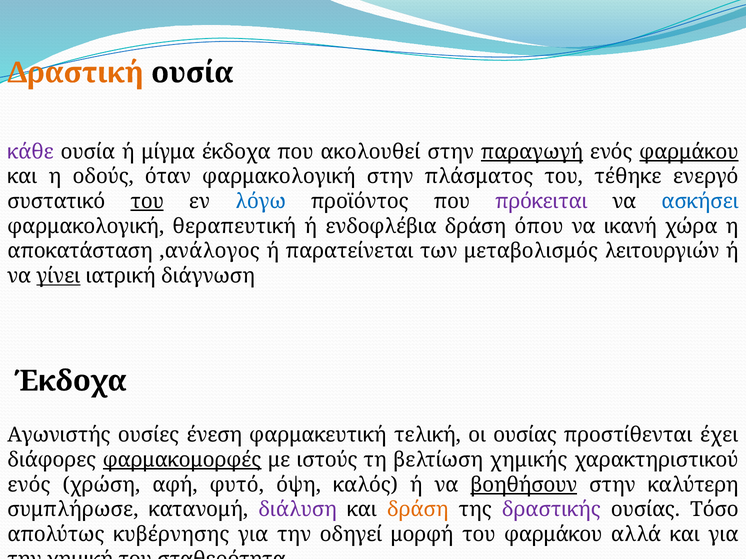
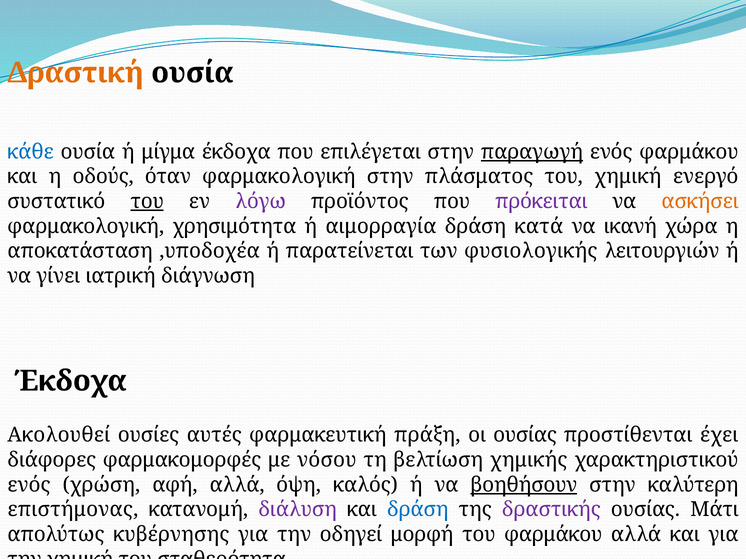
κάθε colour: purple -> blue (31, 152)
ακολουθεί: ακολουθεί -> επιλέγεται (371, 152)
φαρμάκου underline: present -> none (689, 152)
του τέθηκε: τέθηκε -> χημική (628, 177)
λόγω colour: blue -> purple (261, 202)
ασκήσει colour: blue -> orange (700, 202)
θεραπευτική: θεραπευτική -> χρησιμότητα (234, 227)
ενδοφλέβια: ενδοφλέβια -> αιμορραγία (381, 227)
όπου: όπου -> κατά (539, 227)
,ανάλογος: ,ανάλογος -> ,υποδοχέα (210, 251)
μεταβολισμός: μεταβολισμός -> φυσιολογικής (531, 251)
γίνει underline: present -> none (58, 276)
Αγωνιστής: Αγωνιστής -> Ακολουθεί (59, 435)
ένεση: ένεση -> αυτές (214, 435)
τελική: τελική -> πράξη (427, 435)
φαρμακομορφές underline: present -> none (182, 460)
ιστούς: ιστούς -> νόσου (327, 460)
αφή φυτό: φυτό -> αλλά (237, 485)
συμπλήρωσε: συμπλήρωσε -> επιστήμονας (73, 510)
δράση colour: orange -> blue (418, 510)
Τόσο: Τόσο -> Μάτι (714, 510)
